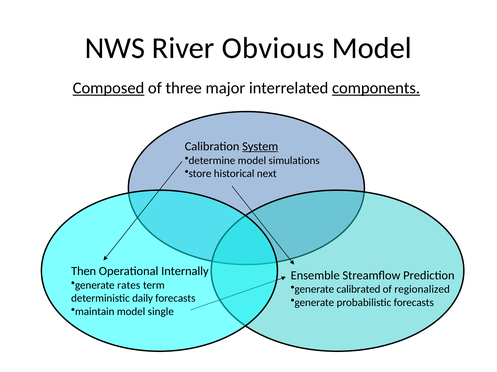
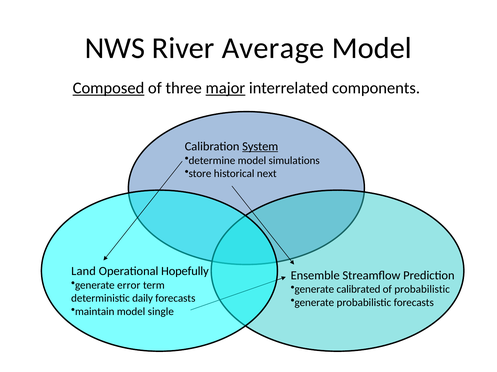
Obvious: Obvious -> Average (273, 48)
major underline: none -> present (225, 88)
components underline: present -> none (376, 88)
Then: Then -> Land (84, 272)
Internally: Internally -> Hopefully (185, 272)
rates: rates -> error (129, 286)
of regionalized: regionalized -> probabilistic (422, 290)
